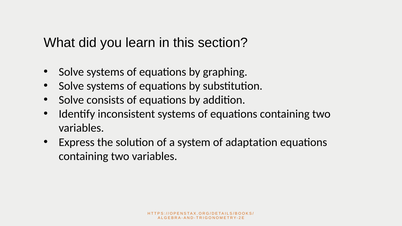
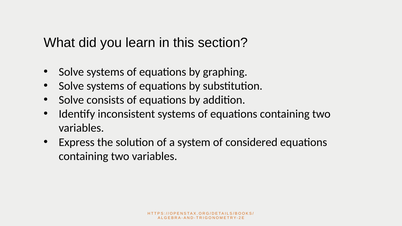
adaptation: adaptation -> considered (251, 142)
